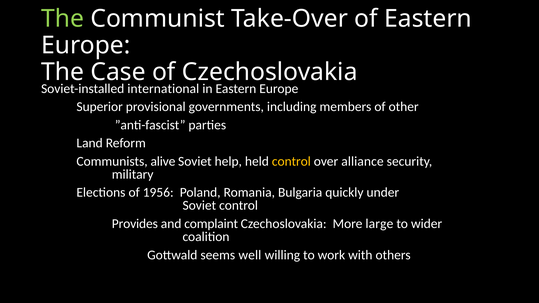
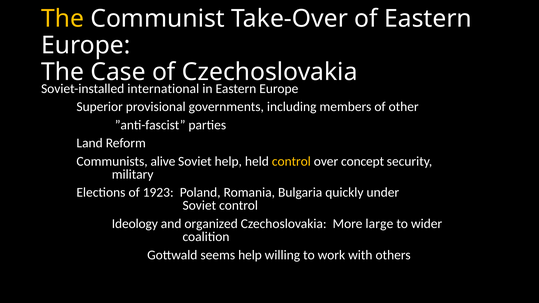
The colour: light green -> yellow (63, 19)
alliance: alliance -> concept (363, 161)
1956: 1956 -> 1923 (158, 193)
Provides: Provides -> Ideology (135, 224)
complaint: complaint -> organized (211, 224)
seems well: well -> help (250, 255)
